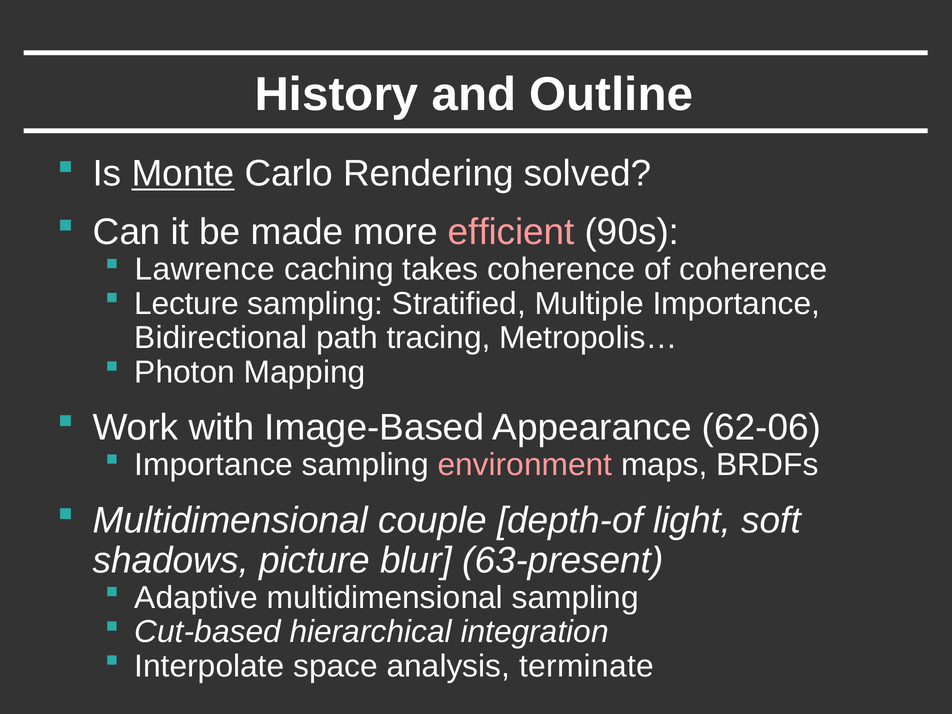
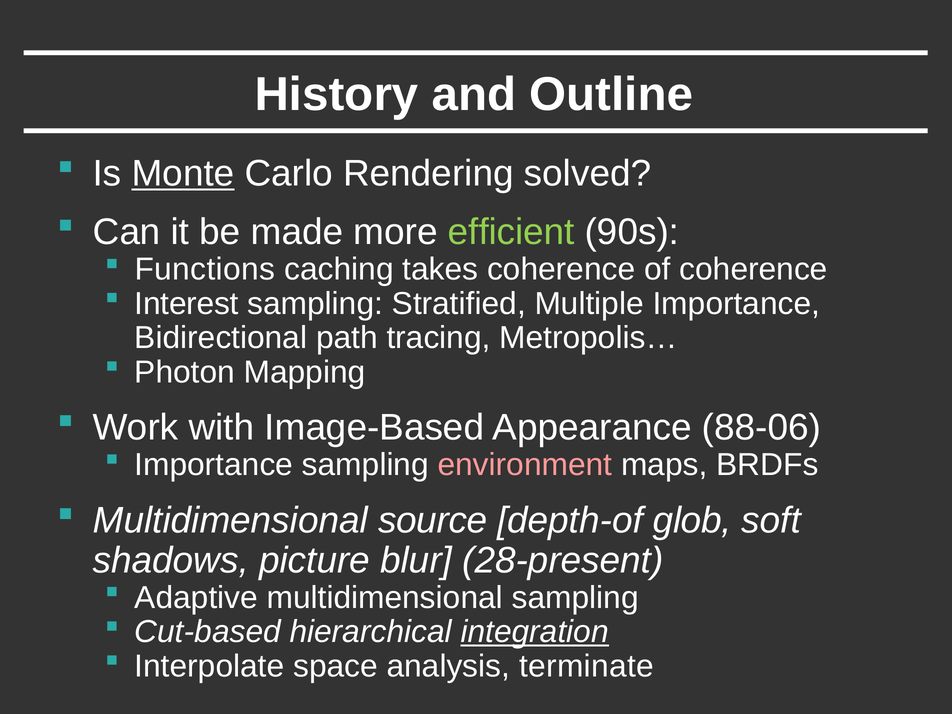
efficient colour: pink -> light green (511, 232)
Lawrence: Lawrence -> Functions (205, 269)
Lecture: Lecture -> Interest (187, 304)
62-06: 62-06 -> 88-06 (761, 428)
couple: couple -> source (433, 520)
light: light -> glob (692, 520)
63-present: 63-present -> 28-present (563, 560)
integration underline: none -> present (535, 632)
